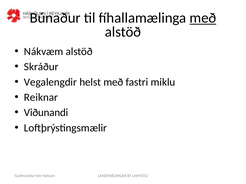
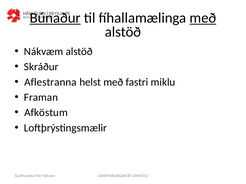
Búnaður underline: none -> present (55, 18)
Vegalengdir: Vegalengdir -> Aflestranna (50, 82)
Reiknar: Reiknar -> Framan (41, 98)
Viðunandi: Viðunandi -> Afköstum (46, 113)
